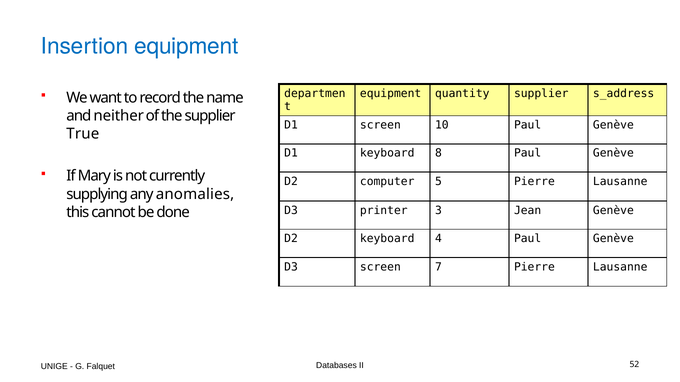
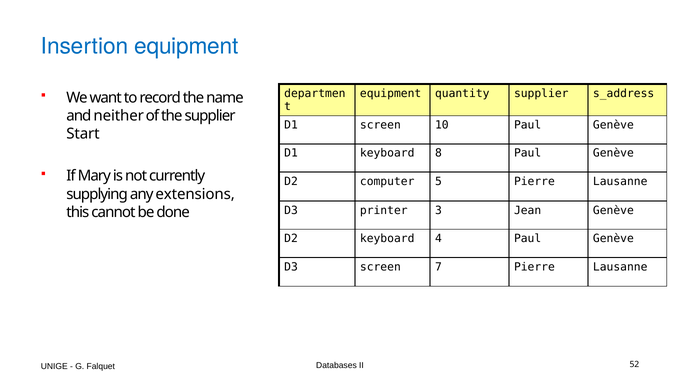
True: True -> Start (83, 134)
anomalies: anomalies -> extensions (195, 194)
